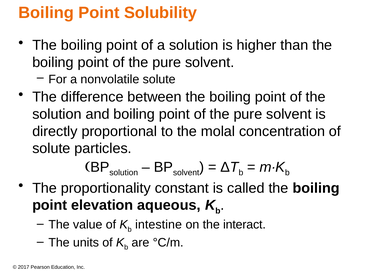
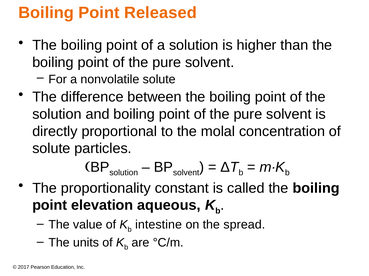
Solubility: Solubility -> Released (160, 13)
interact: interact -> spread (244, 225)
